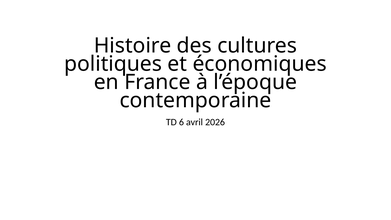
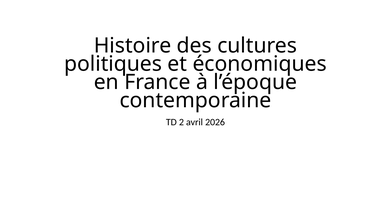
6: 6 -> 2 (181, 122)
